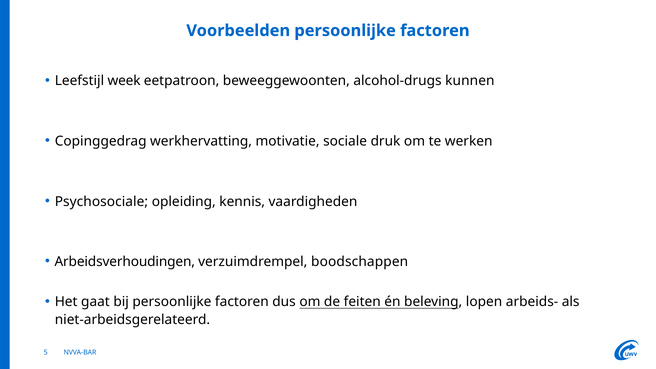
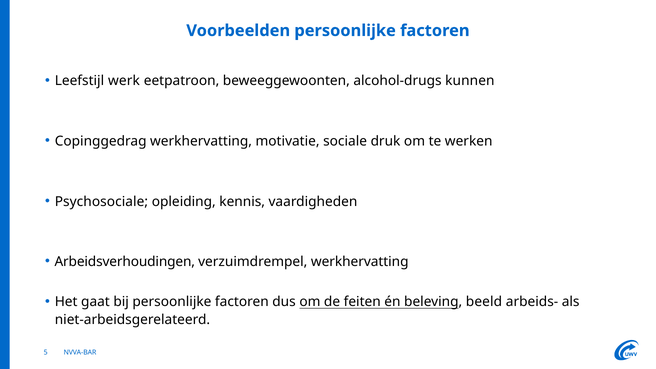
week: week -> werk (124, 81)
verzuimdrempel boodschappen: boodschappen -> werkhervatting (360, 262)
lopen: lopen -> beeld (484, 302)
